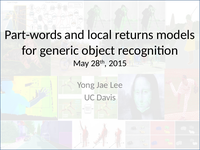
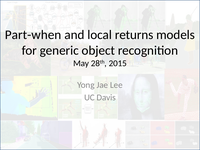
Part-words: Part-words -> Part-when (33, 35)
